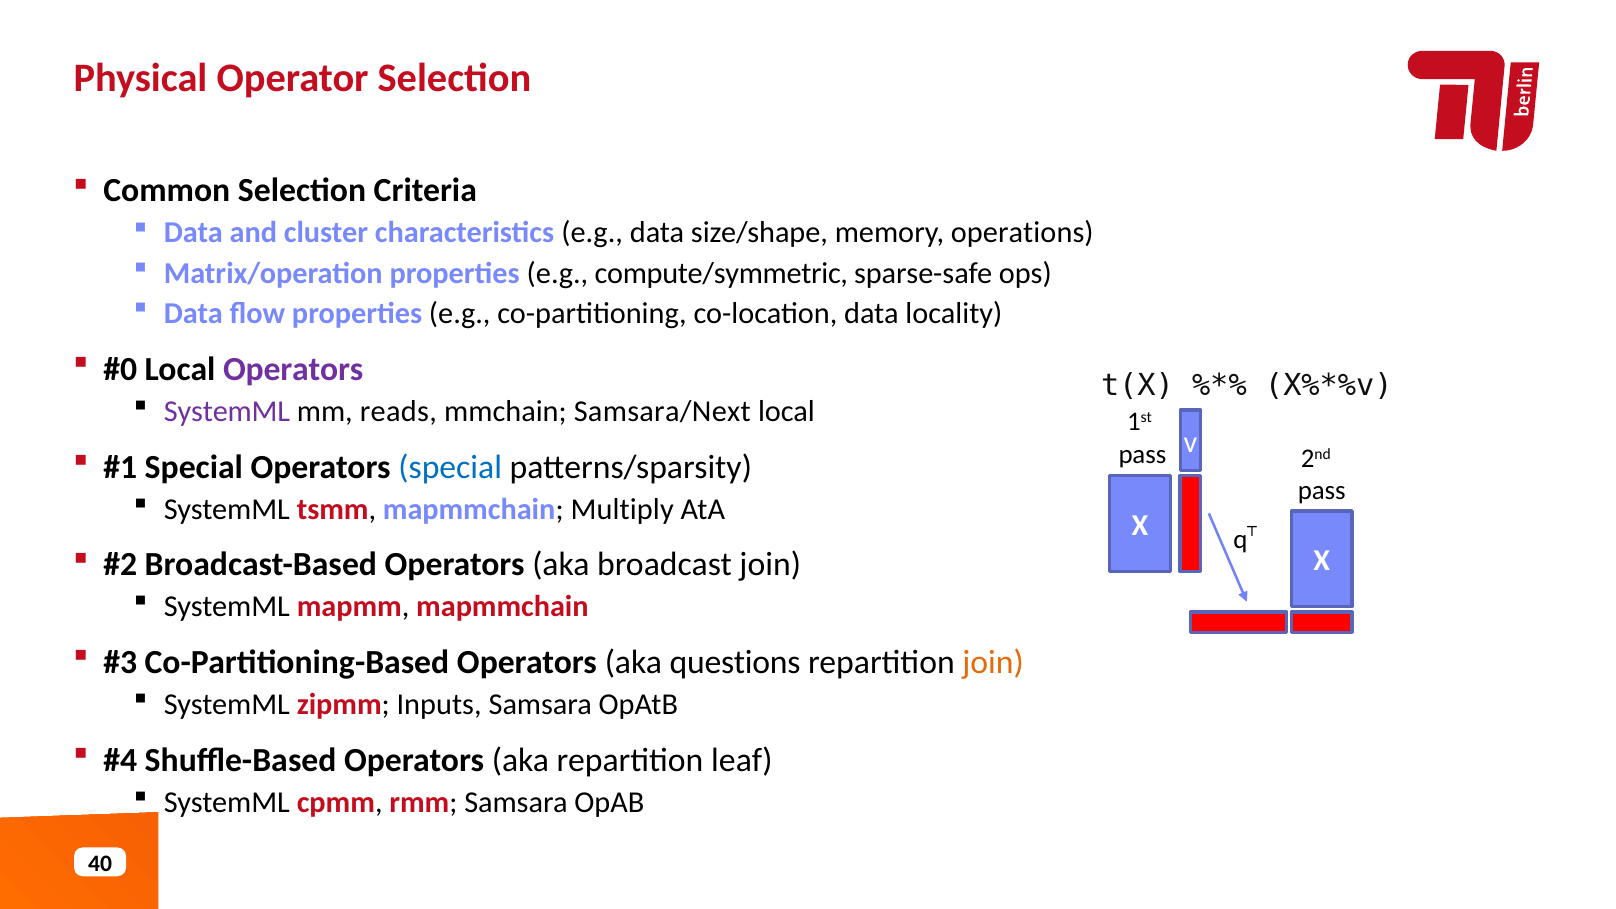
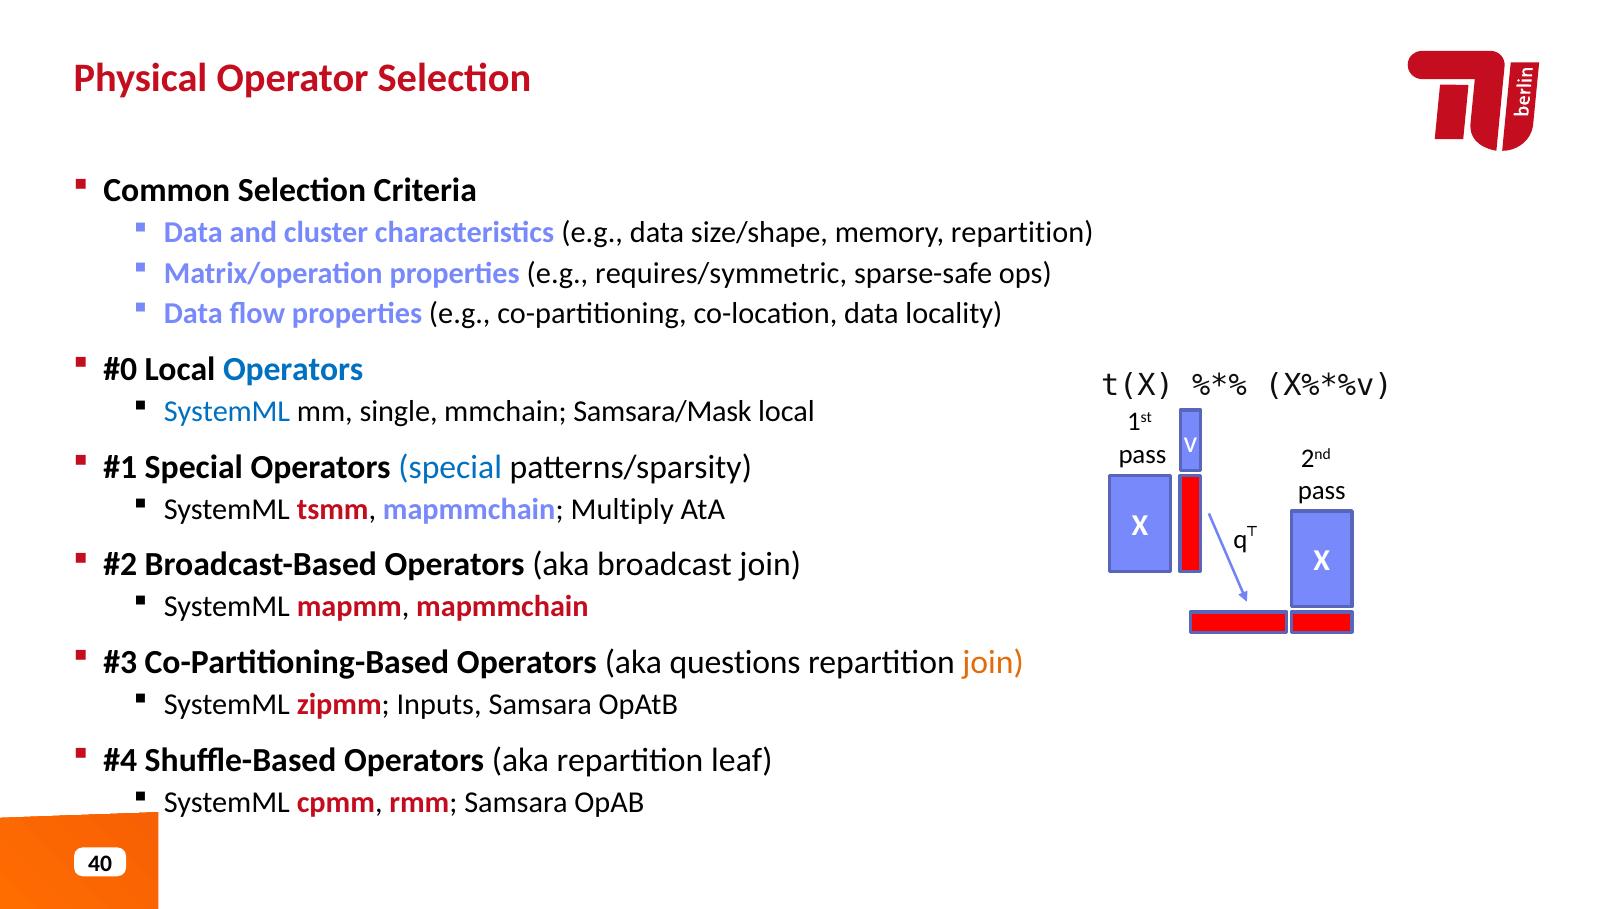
memory operations: operations -> repartition (1022, 233)
compute/symmetric: compute/symmetric -> requires/symmetric (721, 273)
Operators colour: purple -> blue (293, 369)
SystemML colour: purple -> blue (227, 411)
reads: reads -> single (399, 411)
Samsara/Next: Samsara/Next -> Samsara/Mask (663, 411)
